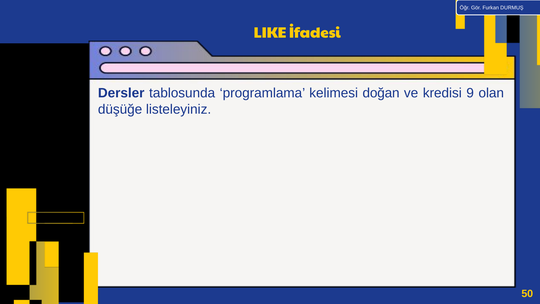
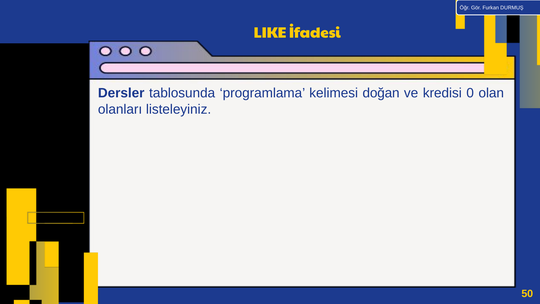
9: 9 -> 0 (470, 93)
düşüğe: düşüğe -> olanları (120, 109)
